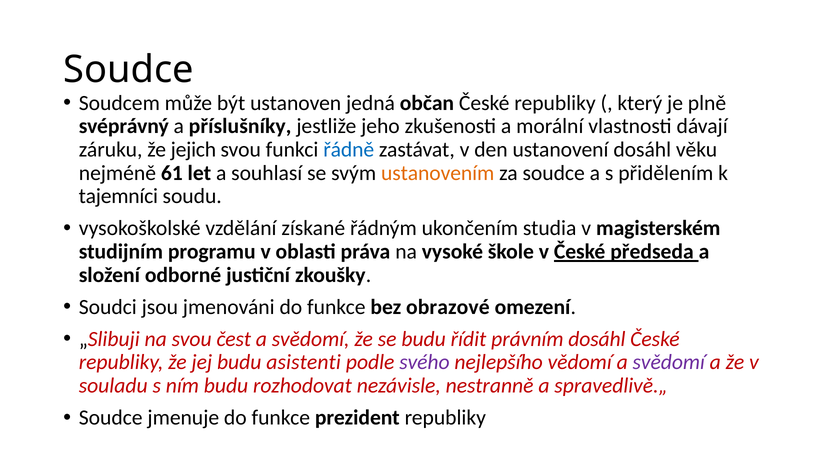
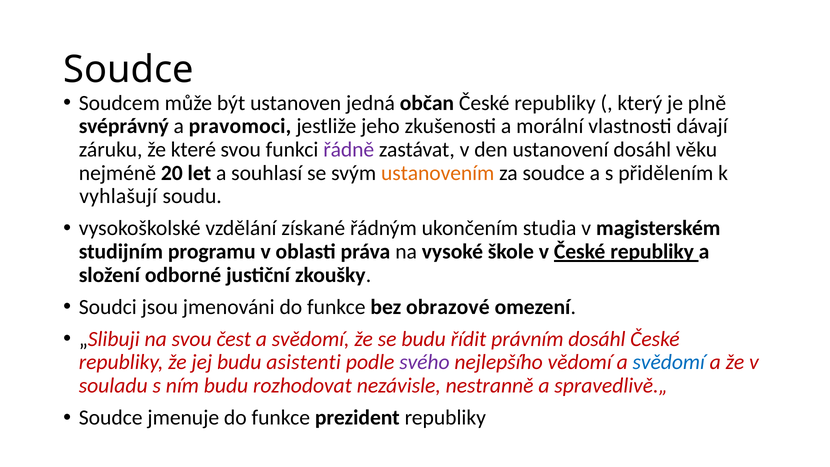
příslušníky: příslušníky -> pravomoci (240, 126)
jejich: jejich -> které (193, 150)
řádně colour: blue -> purple (349, 150)
61: 61 -> 20 (172, 173)
tajemníci: tajemníci -> vyhlašují (118, 196)
v České předseda: předseda -> republiky (652, 252)
svědomí colour: purple -> blue (669, 362)
